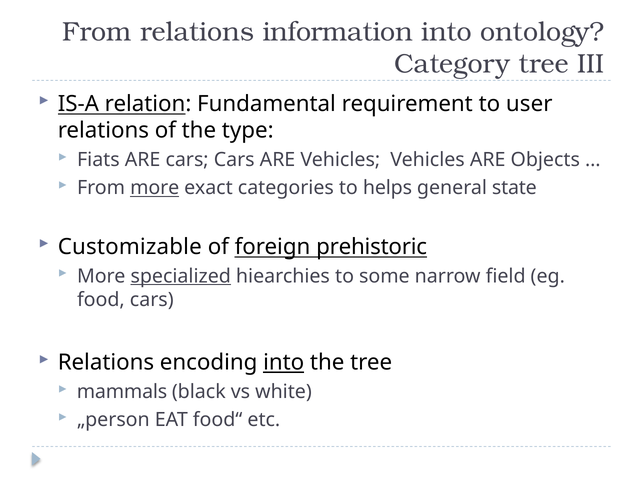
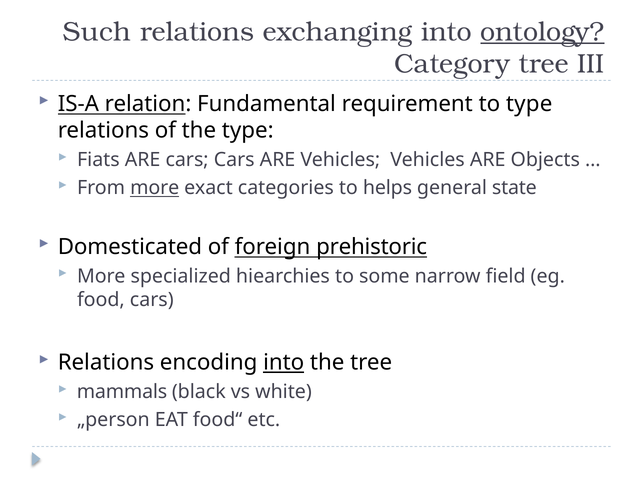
From: From -> Such (97, 32)
information: information -> exchanging (338, 32)
ontology underline: none -> present (542, 32)
to user: user -> type (529, 104)
Customizable: Customizable -> Domesticated (130, 247)
specialized underline: present -> none (181, 276)
